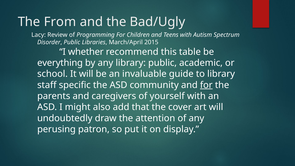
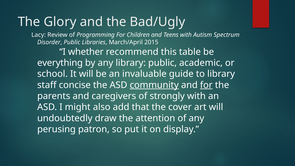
From: From -> Glory (60, 22)
specific: specific -> concise (75, 85)
community underline: none -> present (154, 85)
yourself: yourself -> strongly (167, 96)
